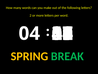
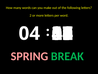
SPRING colour: yellow -> pink (29, 56)
